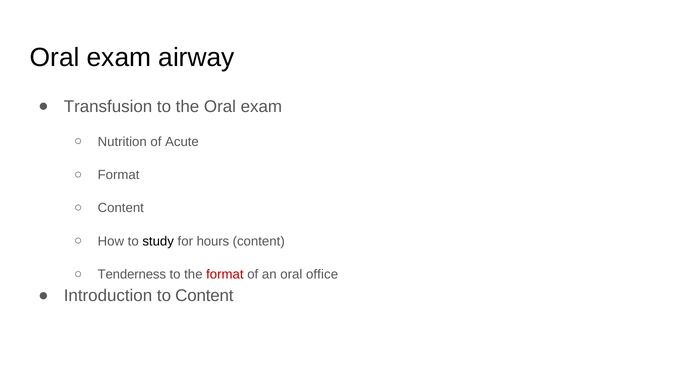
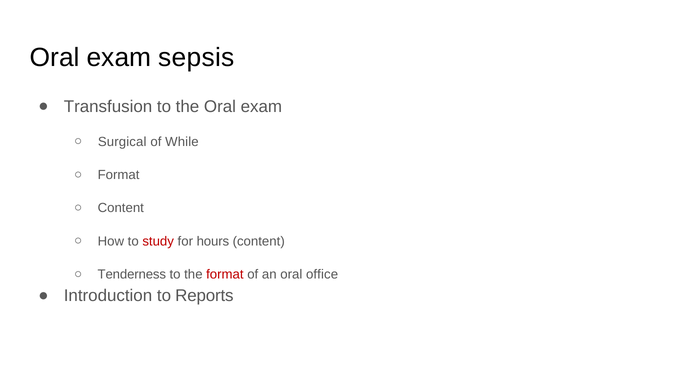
airway: airway -> sepsis (196, 57)
Nutrition: Nutrition -> Surgical (122, 142)
Acute: Acute -> While (182, 142)
study colour: black -> red (158, 242)
to Content: Content -> Reports (204, 296)
